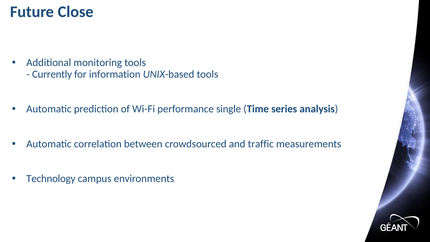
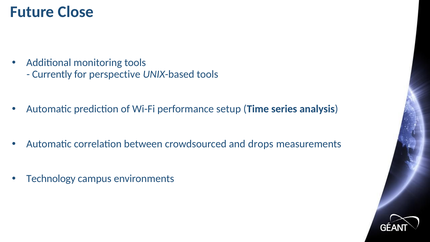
information: information -> perspective (115, 74)
single: single -> setup (229, 109)
traffic: traffic -> drops (261, 144)
